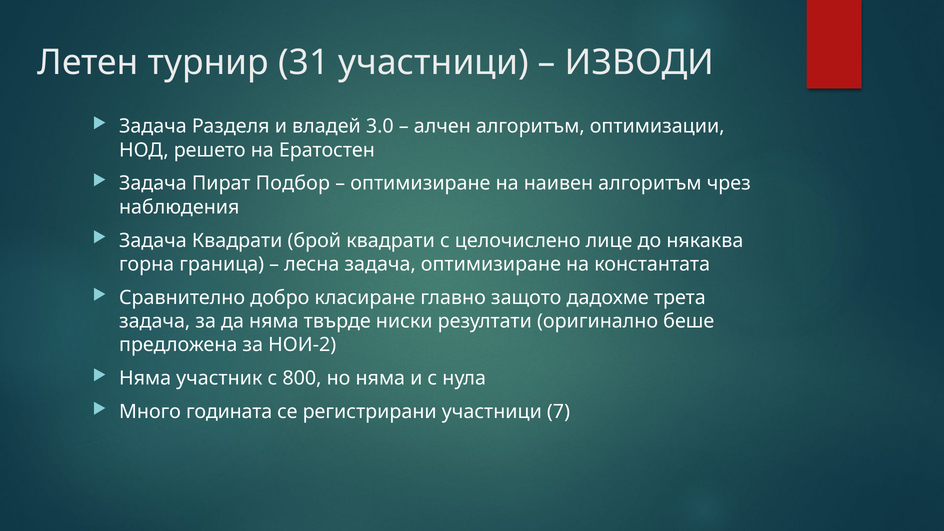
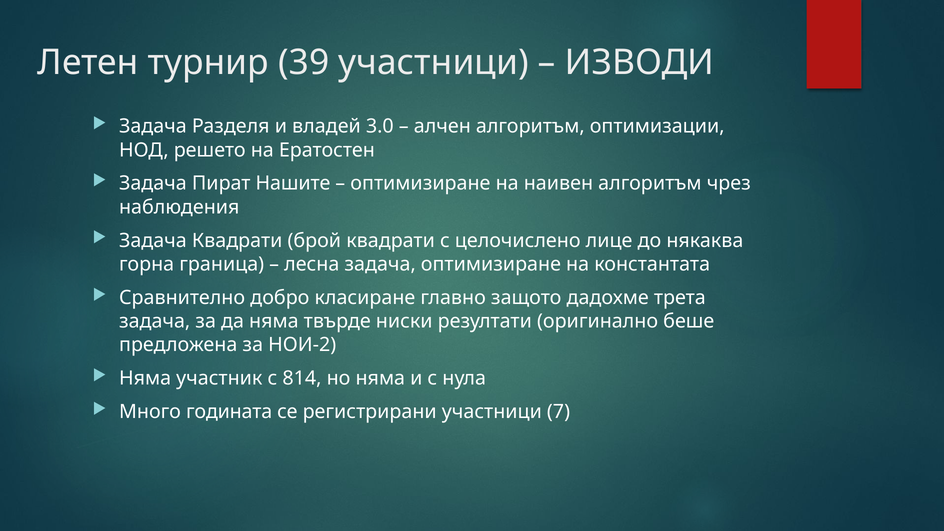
31: 31 -> 39 (304, 62)
Подбор: Подбор -> Нашите (293, 183)
800: 800 -> 814 (302, 378)
